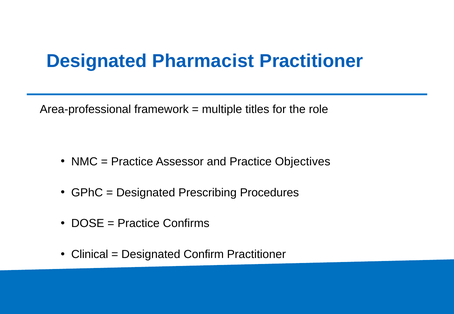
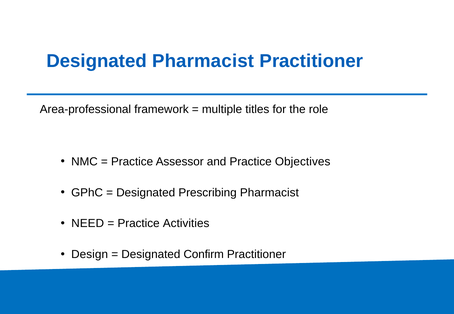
Prescribing Procedures: Procedures -> Pharmacist (269, 193)
DOSE: DOSE -> NEED (88, 224)
Confirms: Confirms -> Activities (186, 224)
Clinical: Clinical -> Design (90, 255)
